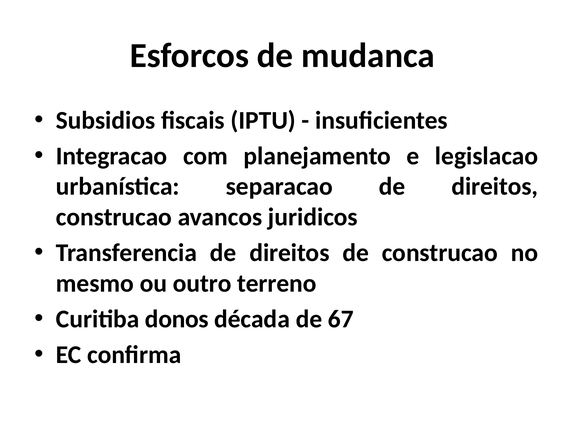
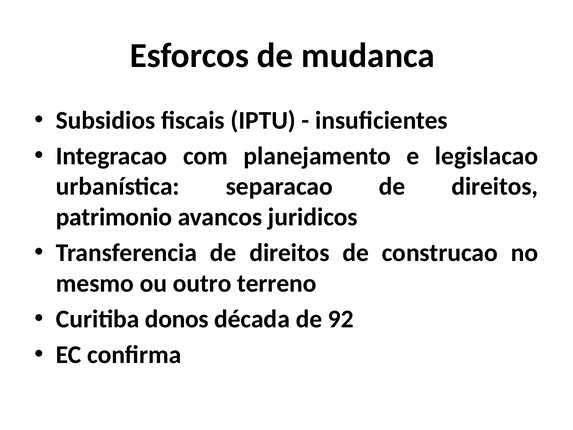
construcao: construcao -> patrimonio (114, 217)
67: 67 -> 92 (341, 319)
